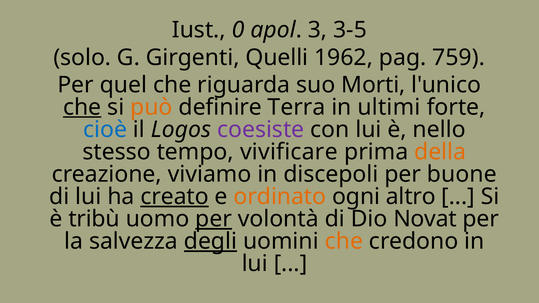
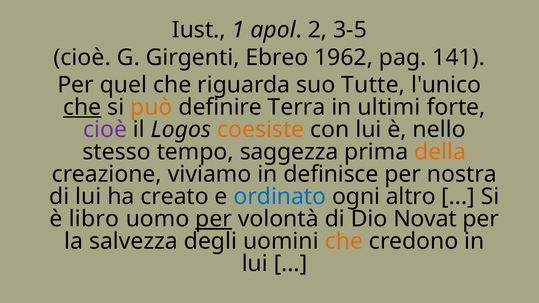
0: 0 -> 1 (238, 30)
3: 3 -> 2 (317, 30)
solo: solo -> cioè (82, 57)
Quelli: Quelli -> Ebreo (277, 57)
759: 759 -> 141 (459, 57)
Morti: Morti -> Tutte (373, 85)
cioè colour: blue -> purple (105, 130)
coesiste colour: purple -> orange (261, 130)
vivificare: vivificare -> saggezza (289, 152)
discepoli: discepoli -> definisce (331, 174)
buone: buone -> nostra (462, 174)
creato underline: present -> none (175, 197)
ordinato colour: orange -> blue (280, 197)
tribù: tribù -> libro (94, 219)
degli underline: present -> none (210, 241)
